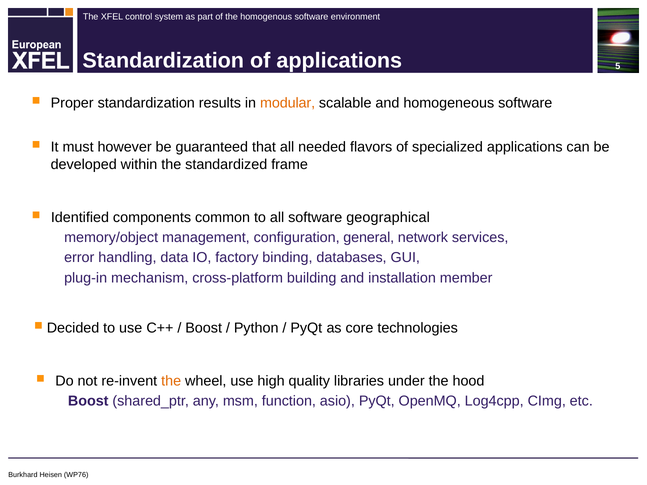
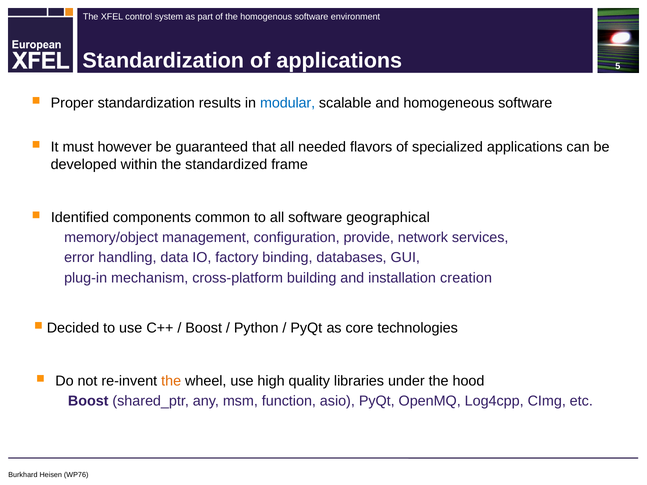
modular colour: orange -> blue (288, 103)
general: general -> provide (369, 238)
member: member -> creation (466, 278)
